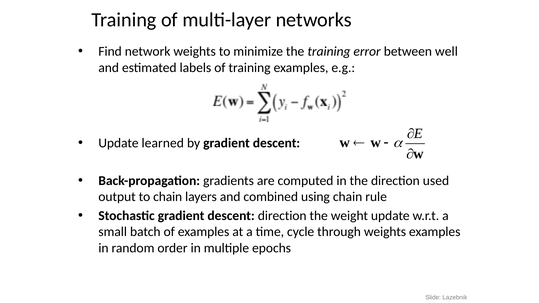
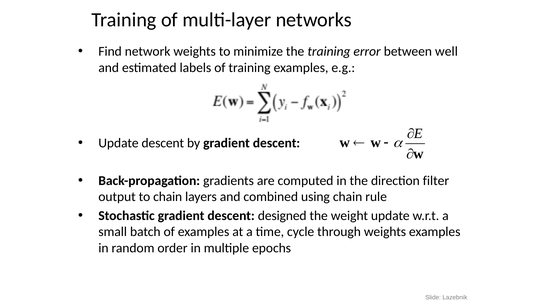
Update learned: learned -> descent (163, 143)
used: used -> filter (436, 181)
descent direction: direction -> designed (282, 216)
